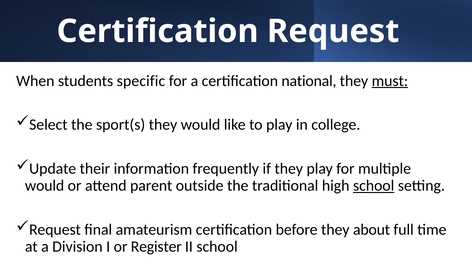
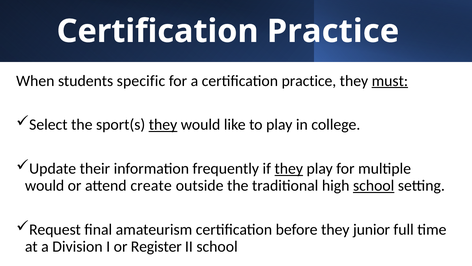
Request: Request -> Practice (333, 31)
a certification national: national -> practice (309, 81)
they underline: none -> present (163, 125)
they underline: none -> present (289, 168)
parent: parent -> create (151, 185)
about: about -> junior (372, 229)
